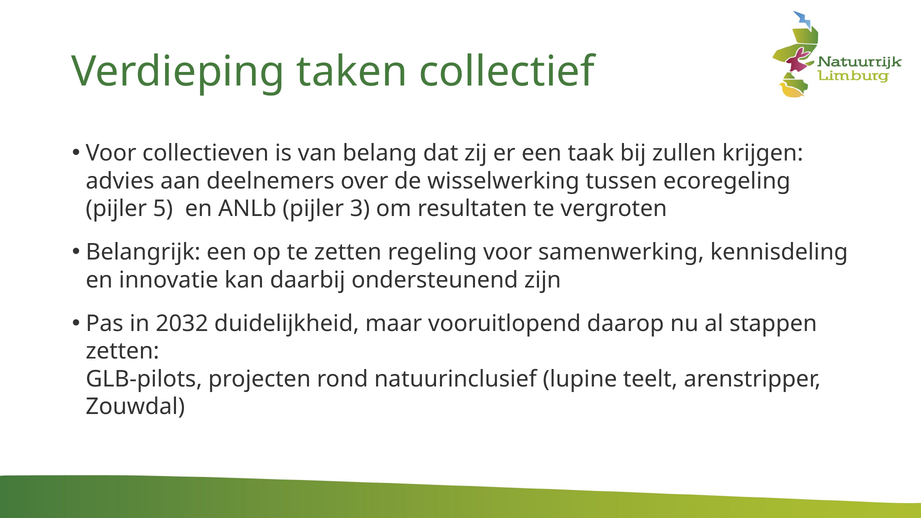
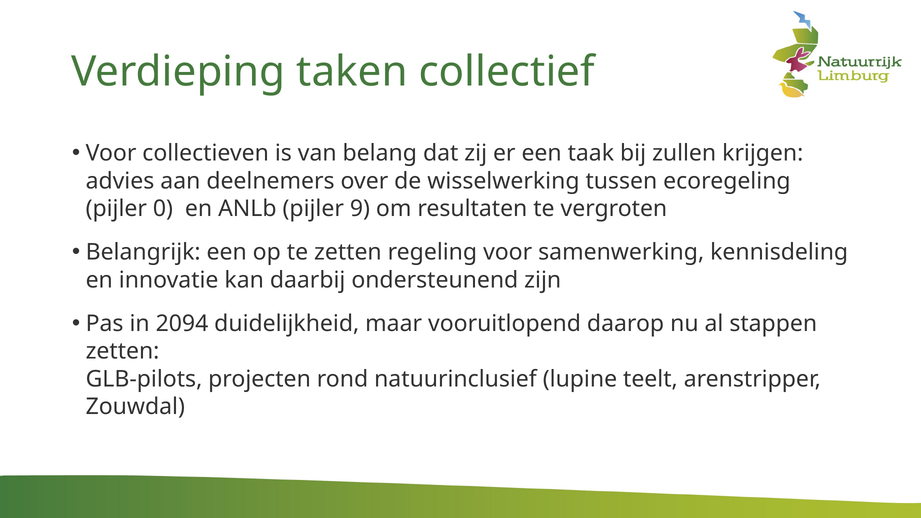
5: 5 -> 0 (163, 209)
3: 3 -> 9 (360, 209)
2032: 2032 -> 2094 (182, 324)
